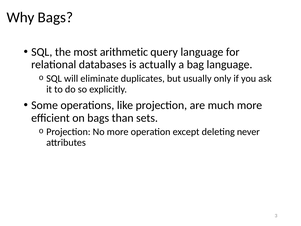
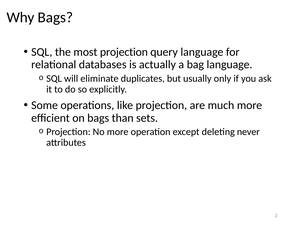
most arithmetic: arithmetic -> projection (124, 52)
